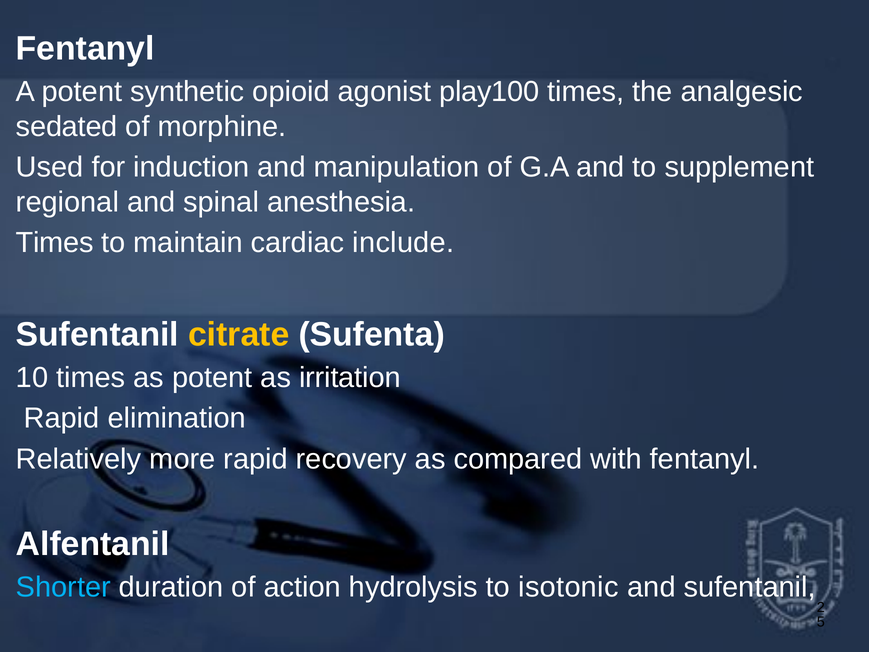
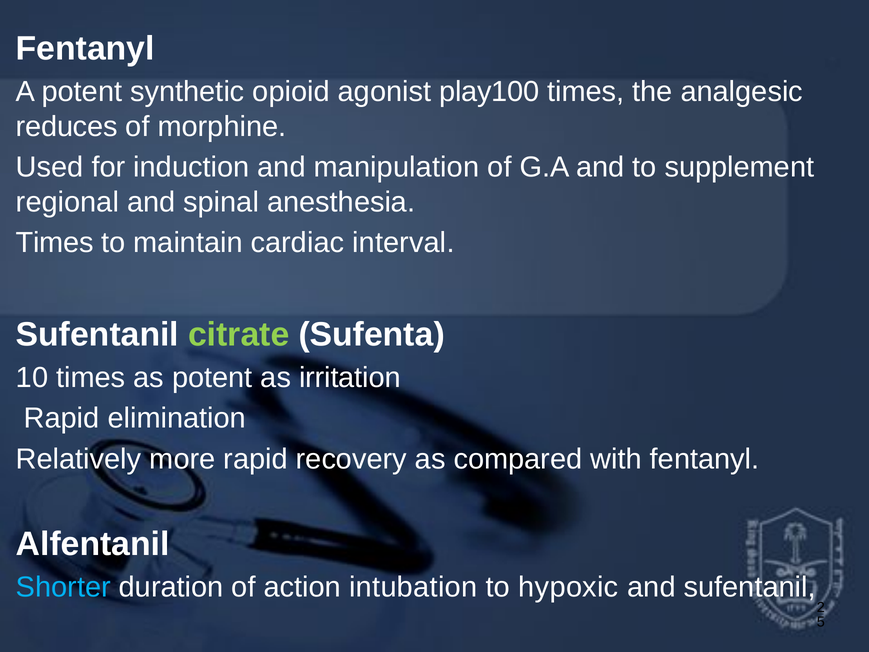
sedated: sedated -> reduces (67, 127)
include: include -> interval (403, 242)
citrate colour: yellow -> light green (239, 335)
hydrolysis: hydrolysis -> intubation (413, 587)
isotonic: isotonic -> hypoxic (568, 587)
